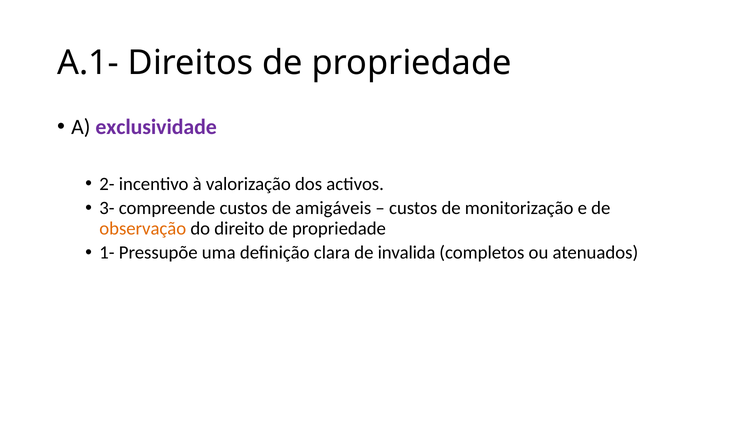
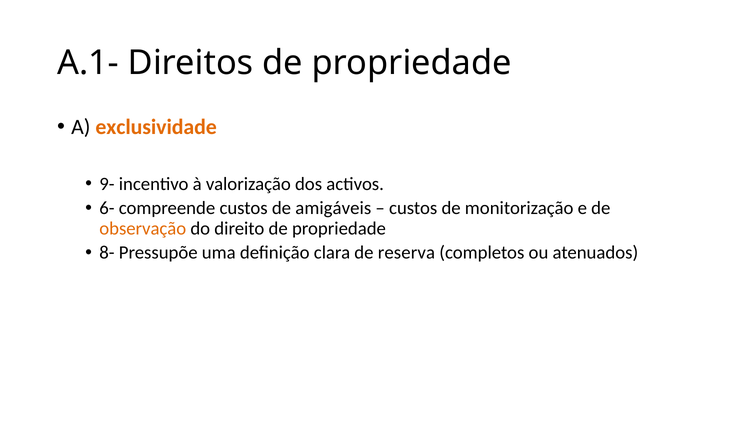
exclusividade colour: purple -> orange (156, 127)
2-: 2- -> 9- (107, 184)
3-: 3- -> 6- (107, 208)
1-: 1- -> 8- (107, 253)
invalida: invalida -> reserva (406, 253)
